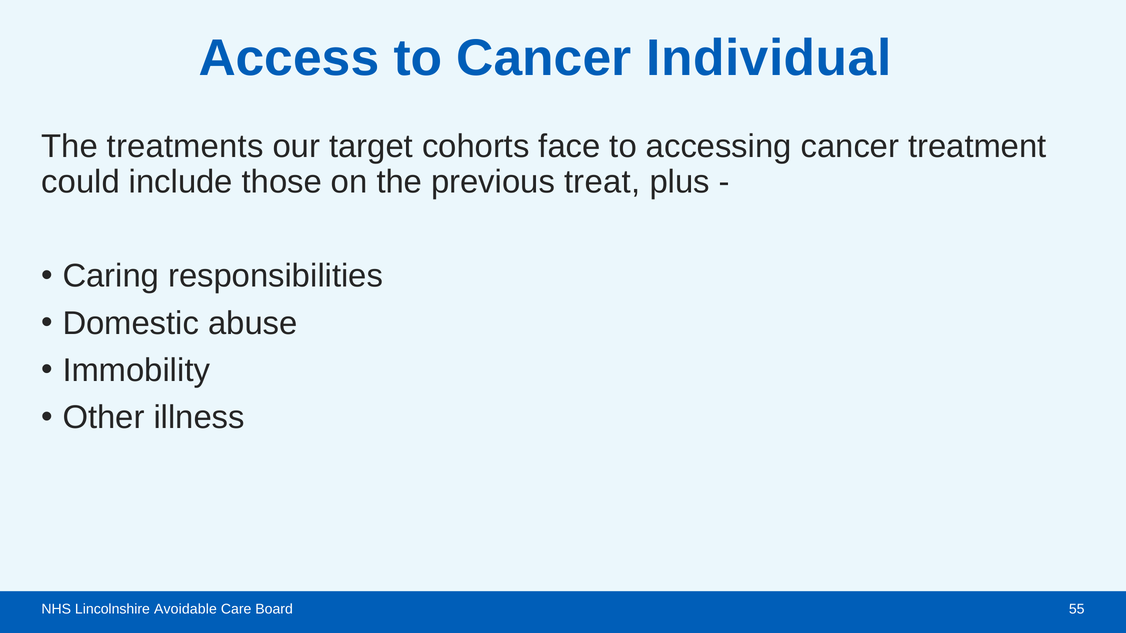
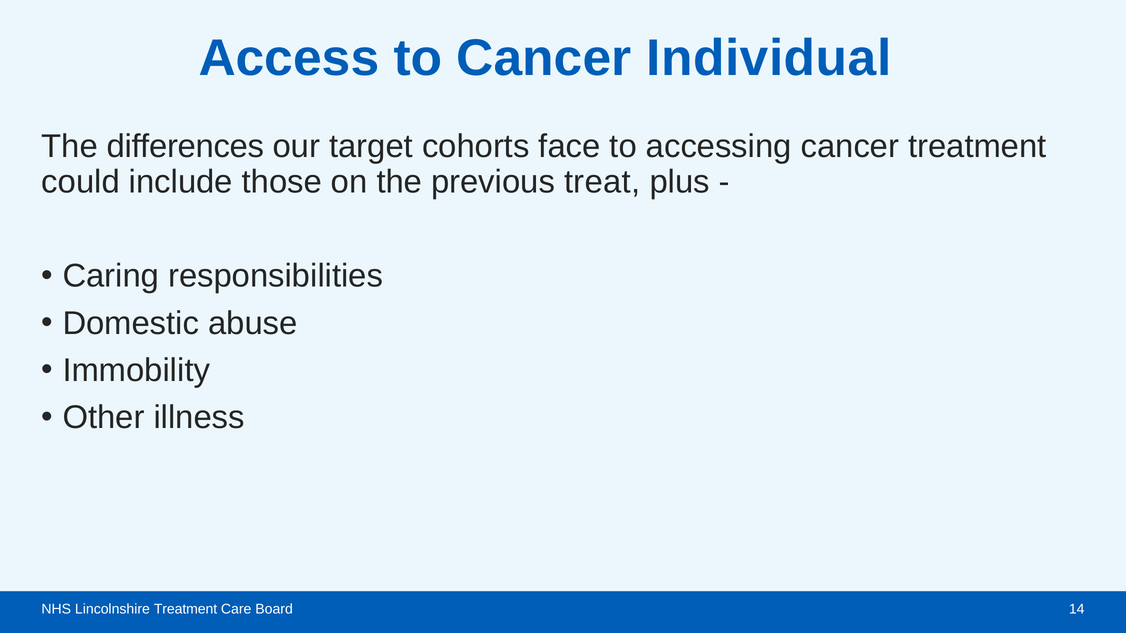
treatments: treatments -> differences (185, 146)
Lincolnshire Avoidable: Avoidable -> Treatment (186, 609)
55: 55 -> 14 (1077, 609)
